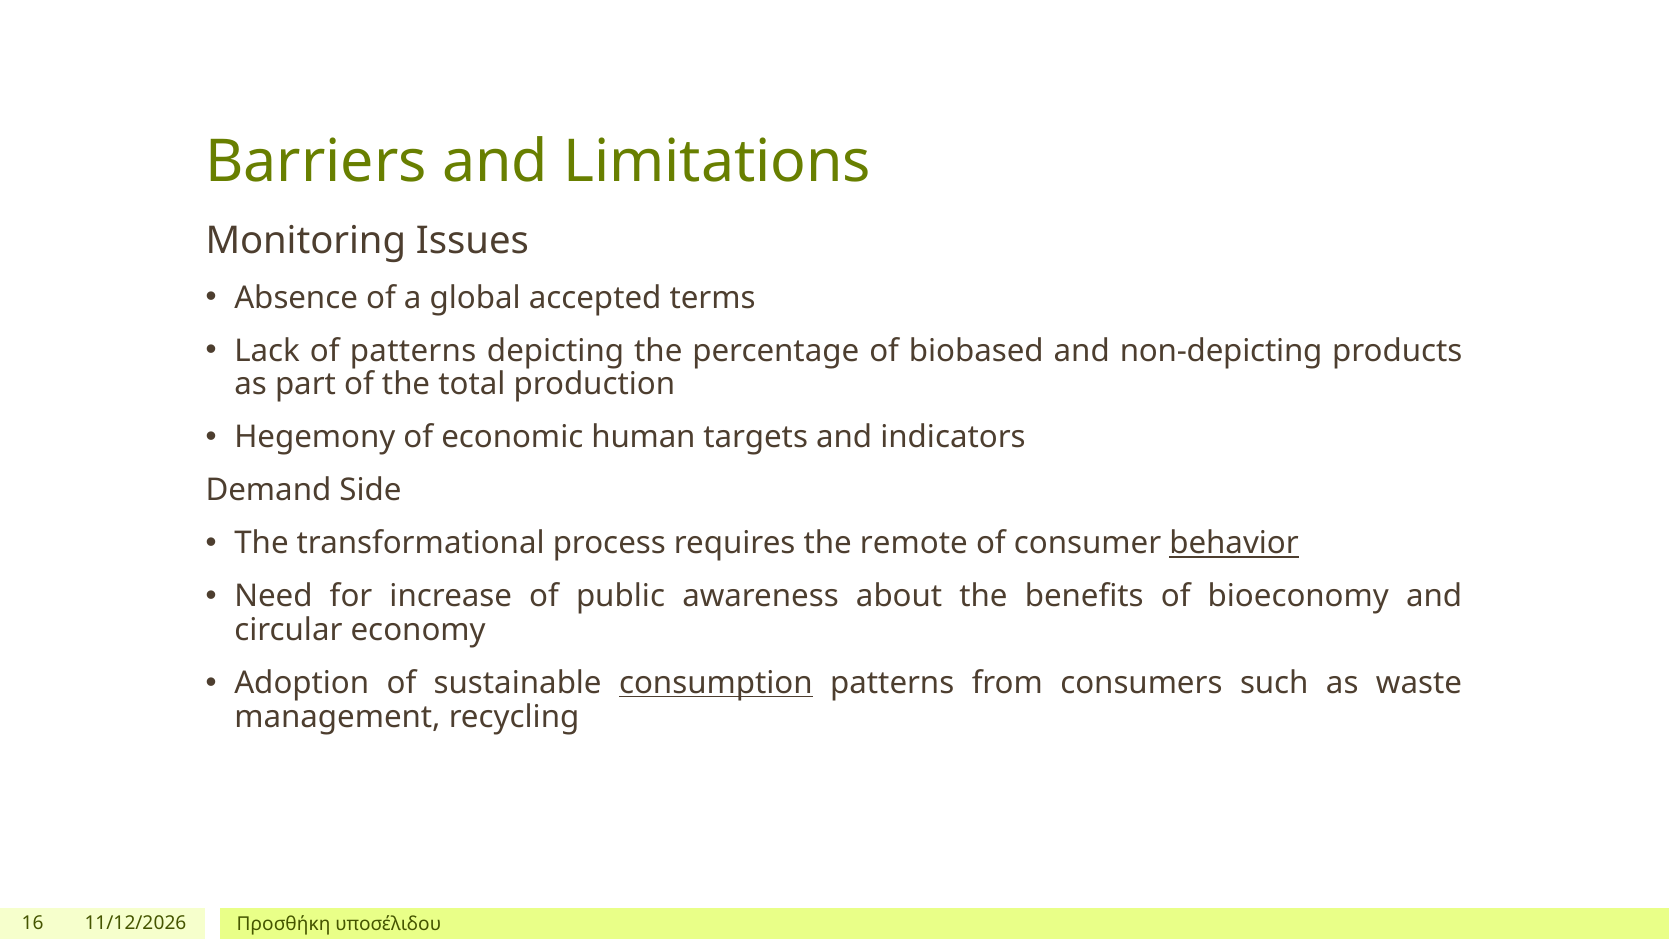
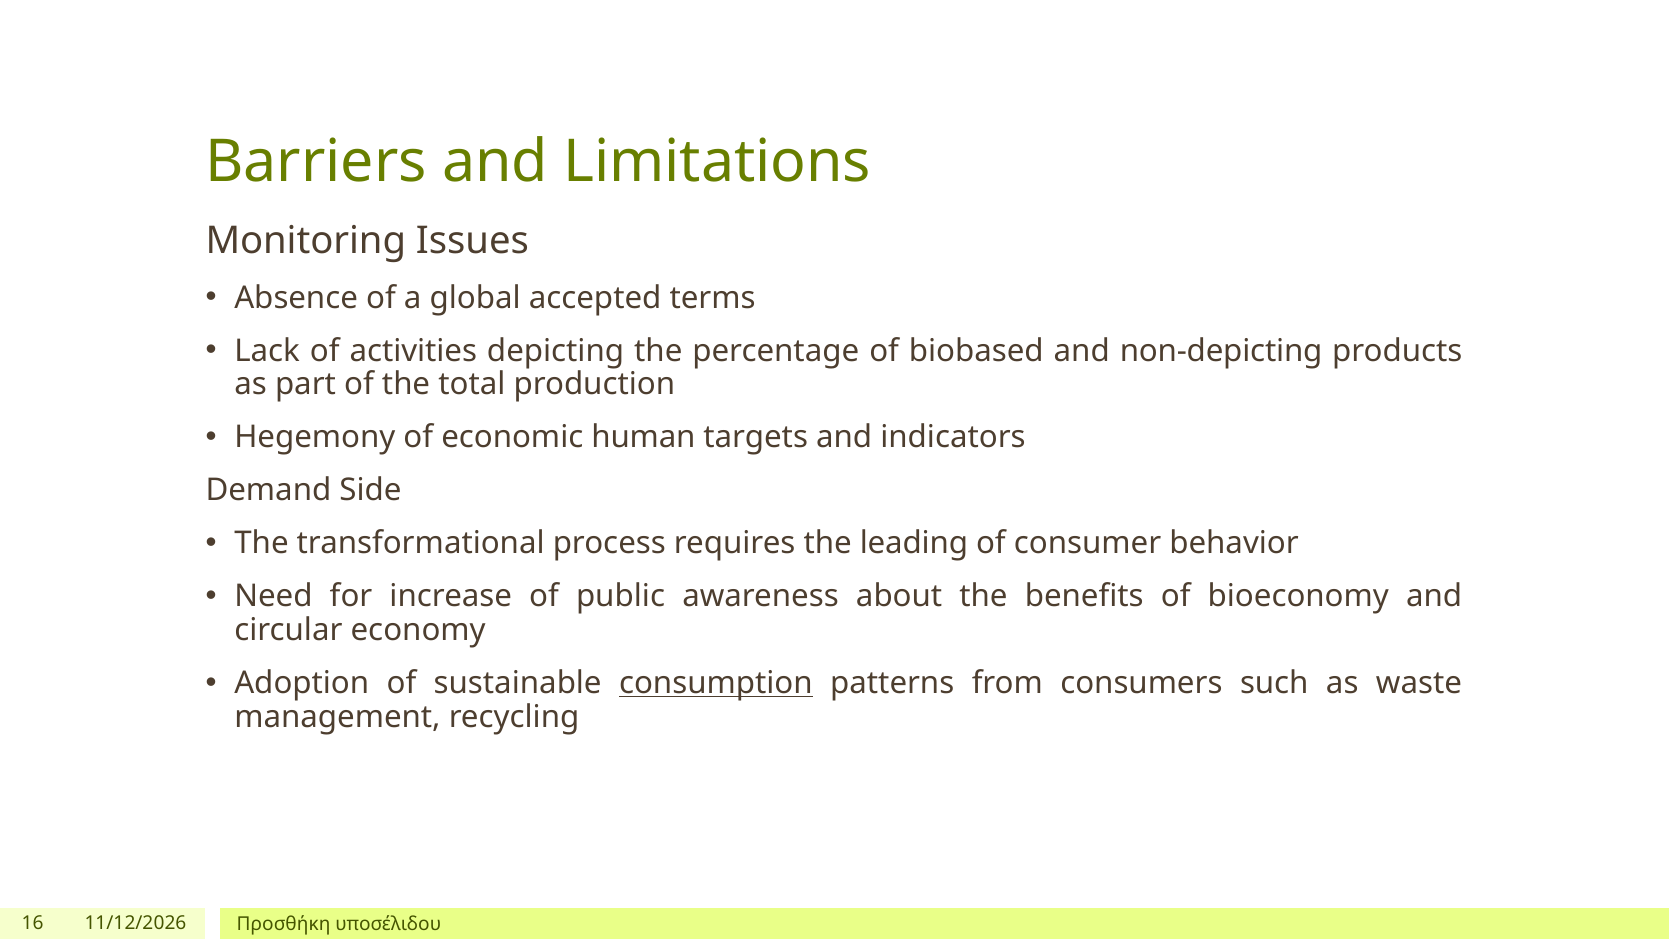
of patterns: patterns -> activities (413, 351)
remote: remote -> leading (914, 543)
behavior underline: present -> none (1234, 543)
